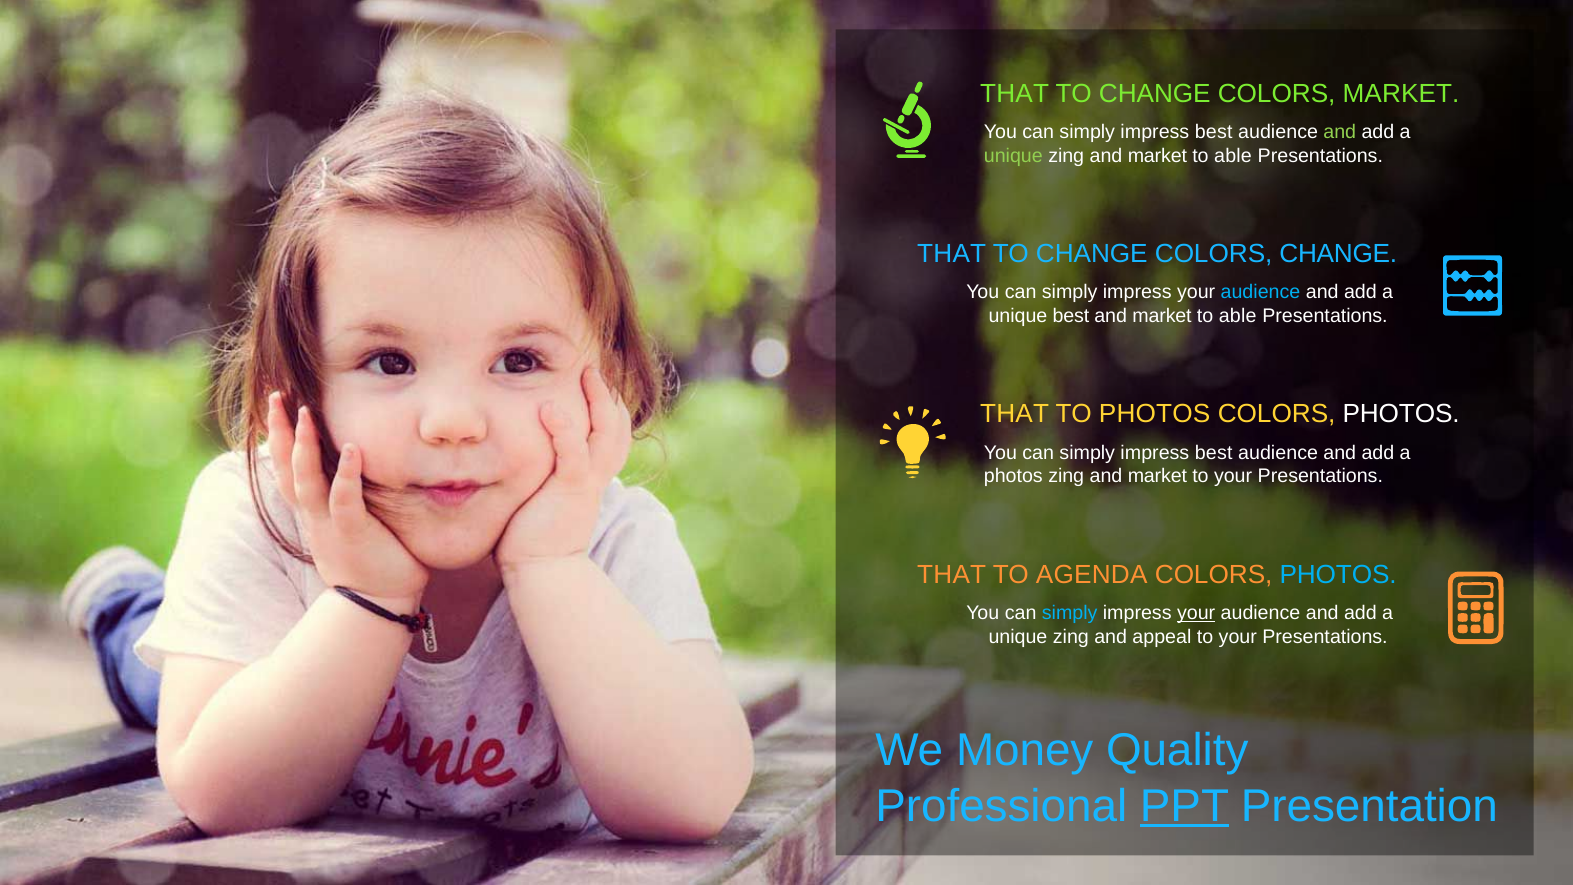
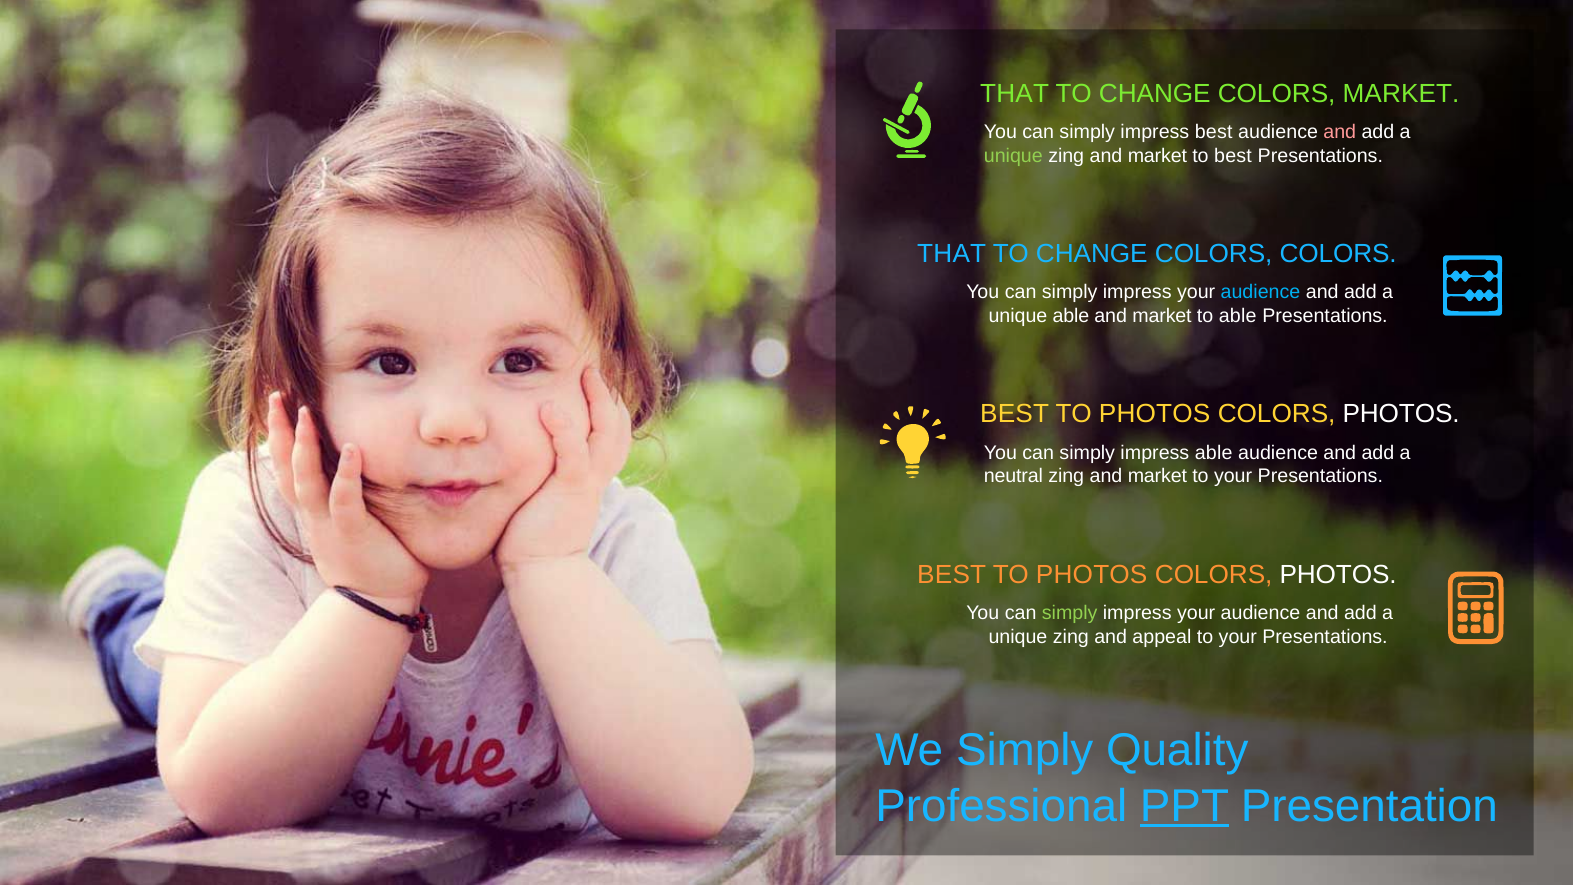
and colour: light green -> pink (1340, 132)
able: able -> best (1233, 156)
COLORS CHANGE: CHANGE -> COLORS (1338, 254)
unique best: best -> able (1071, 316)
THAT: THAT -> BEST (1015, 414)
best: best -> able (1214, 453)
photos: photos -> neutral (1013, 476)
THAT: THAT -> BEST (952, 574)
AGENDA: AGENDA -> PHOTOS (1092, 574)
PHOTOS colour: light blue -> white (1338, 574)
simply colour: light blue -> light green (1070, 613)
your underline: present -> none (1196, 613)
We Money: Money -> Simply (1025, 751)
